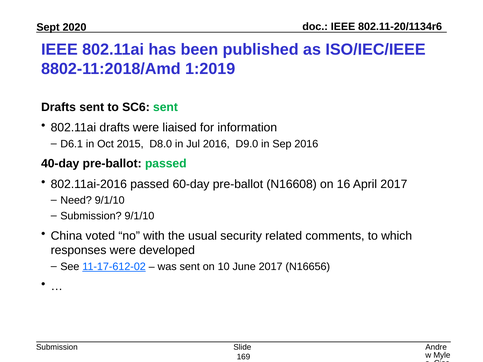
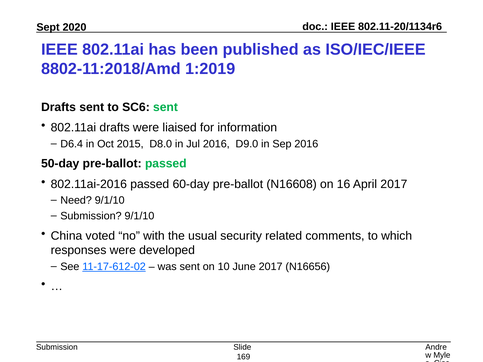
D6.1: D6.1 -> D6.4 (72, 144)
40-day: 40-day -> 50-day (60, 164)
